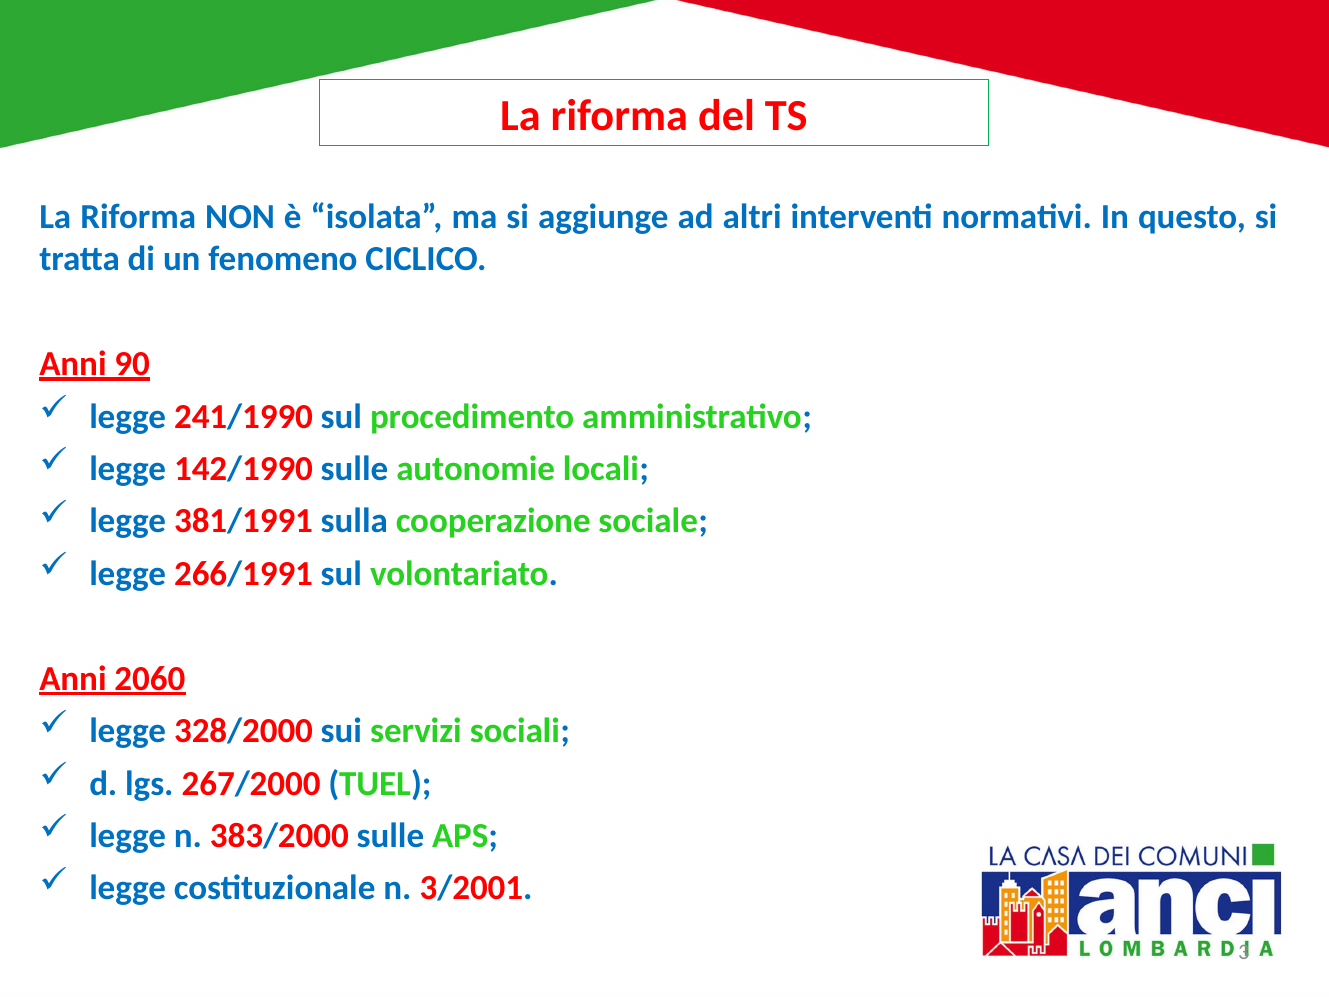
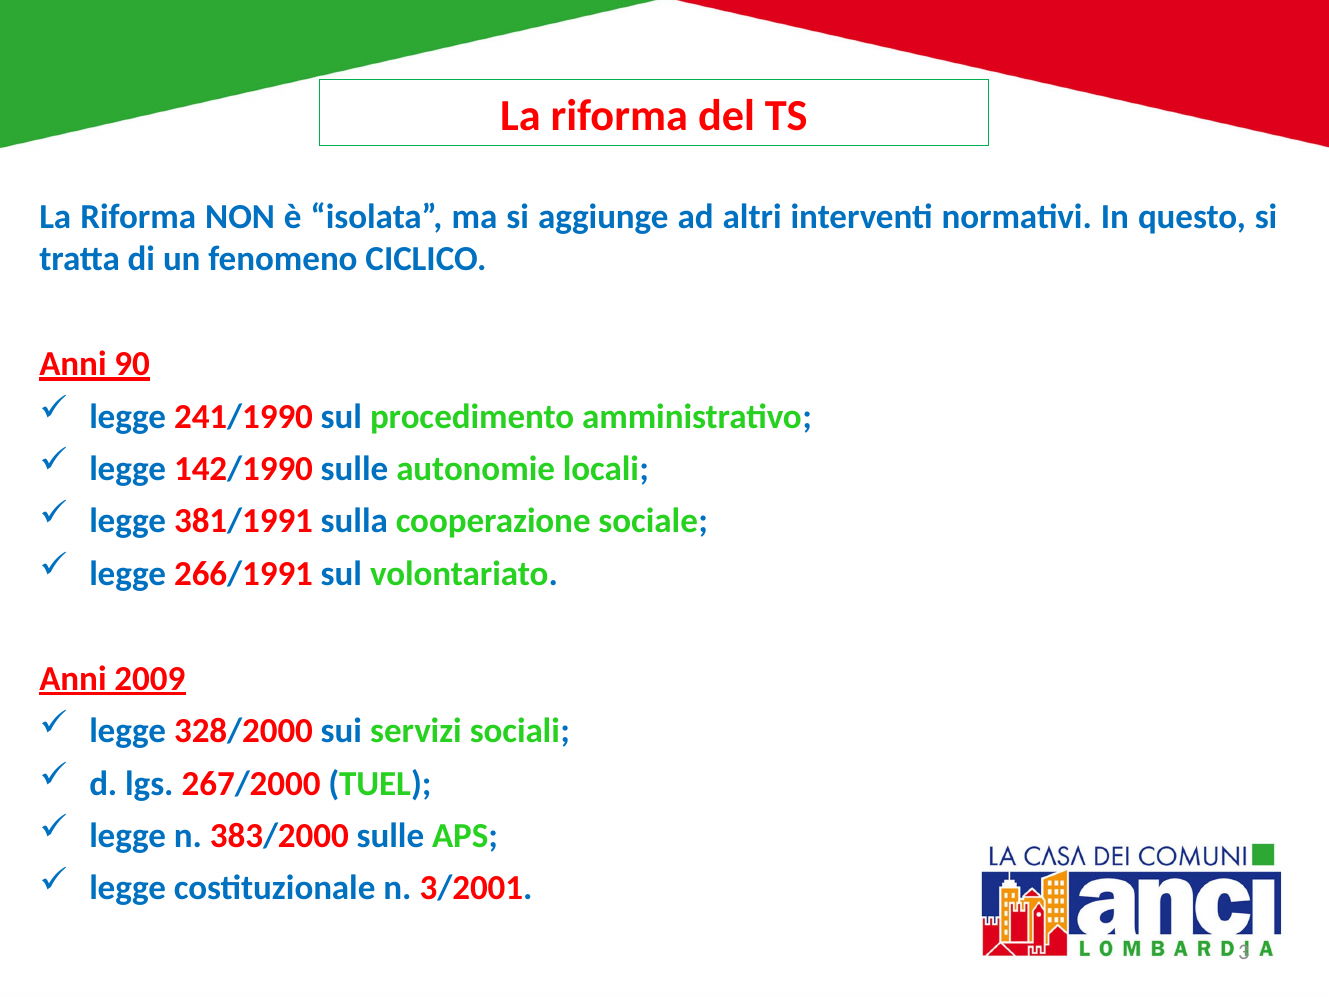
2060: 2060 -> 2009 (150, 678)
